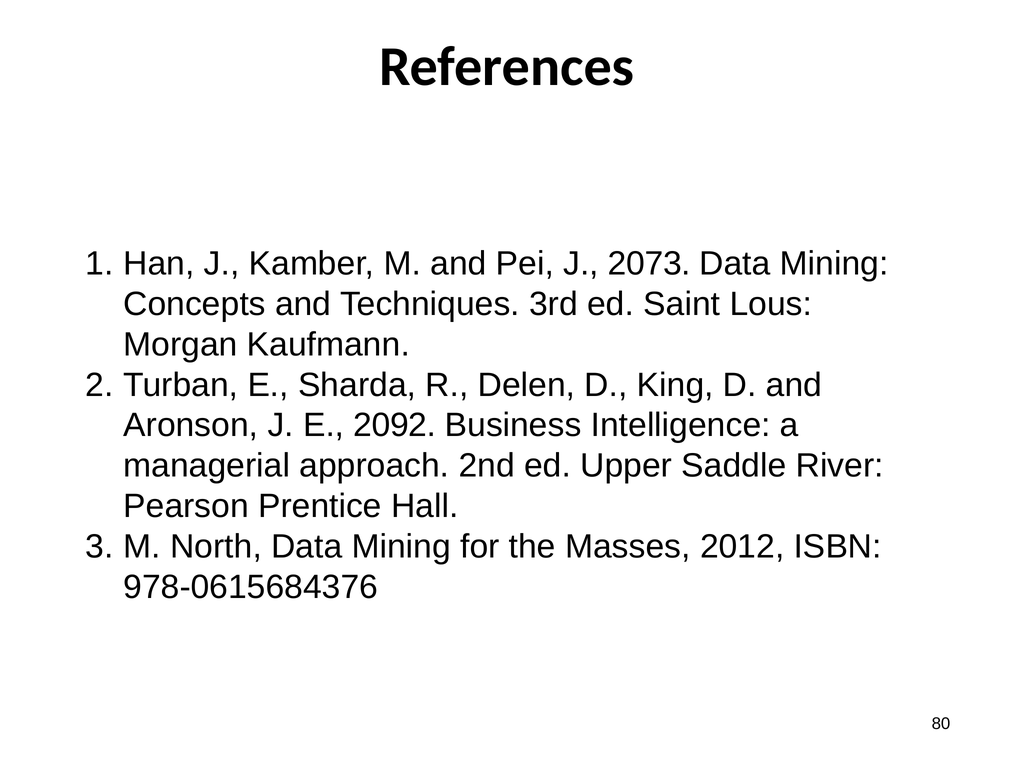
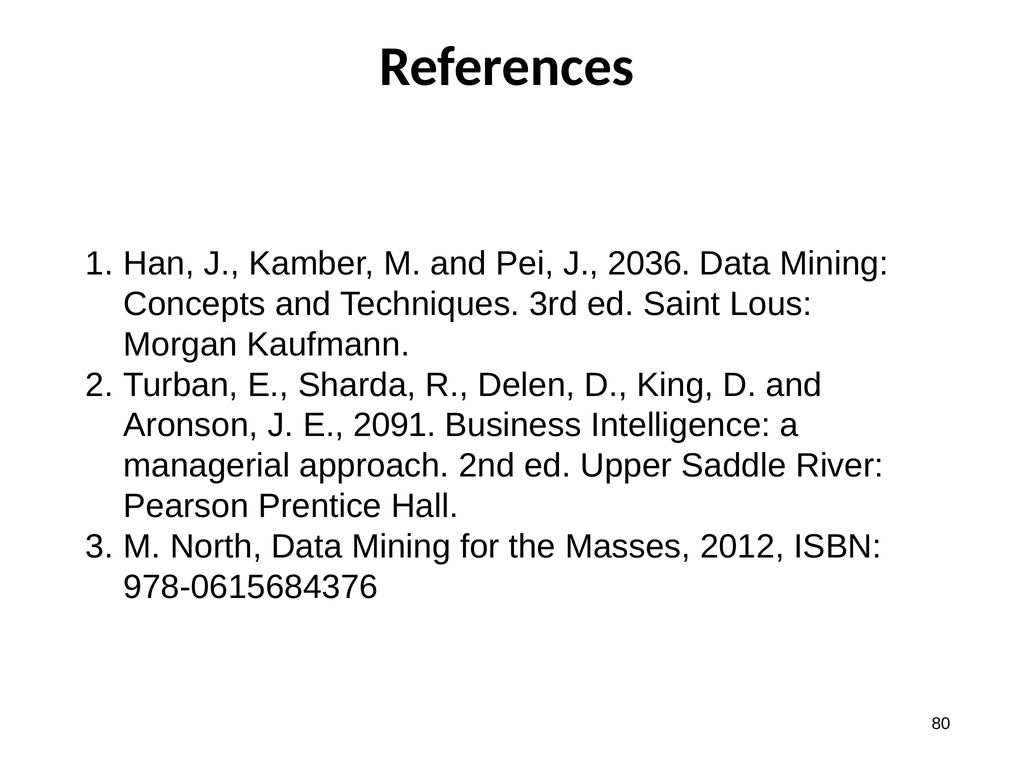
2073: 2073 -> 2036 (649, 264)
2092: 2092 -> 2091 (395, 425)
